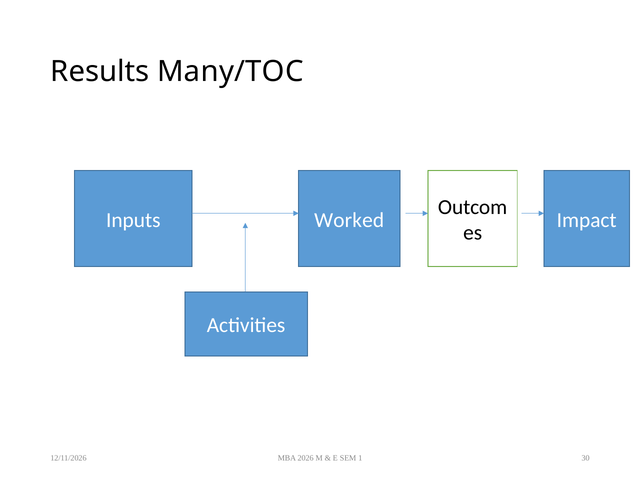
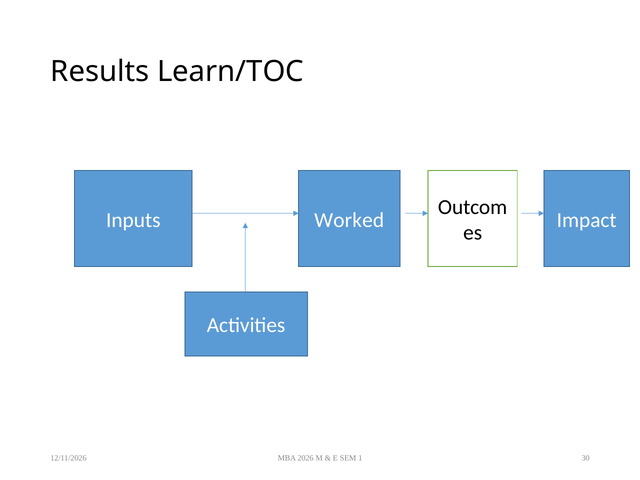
Many/TOC: Many/TOC -> Learn/TOC (231, 72)
